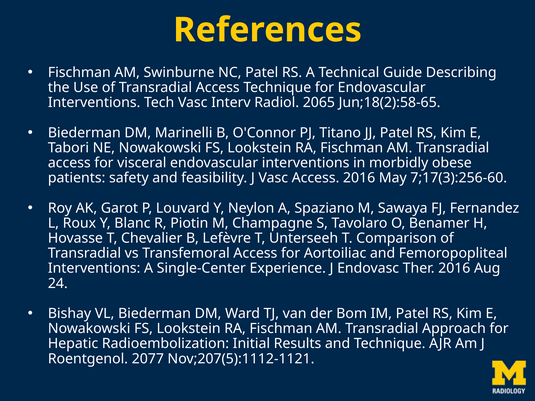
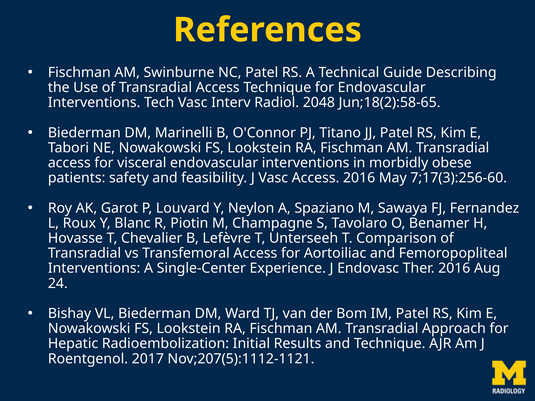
2065: 2065 -> 2048 (319, 103)
2077: 2077 -> 2017 (148, 359)
